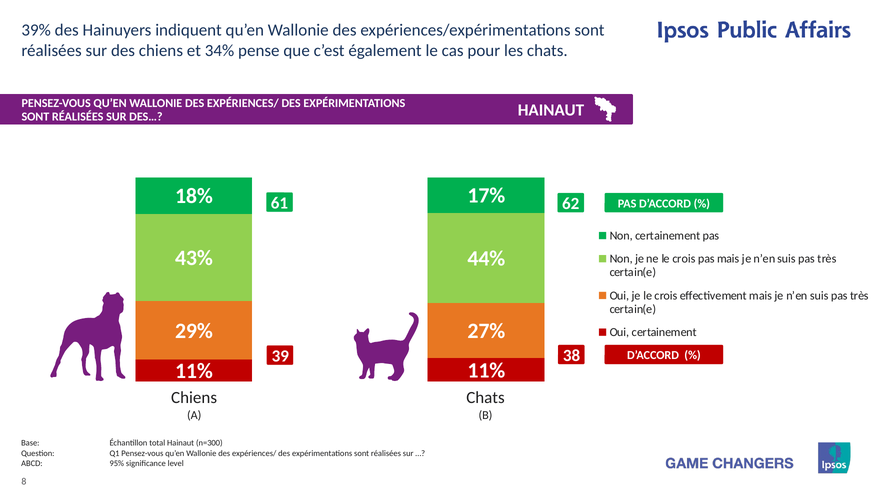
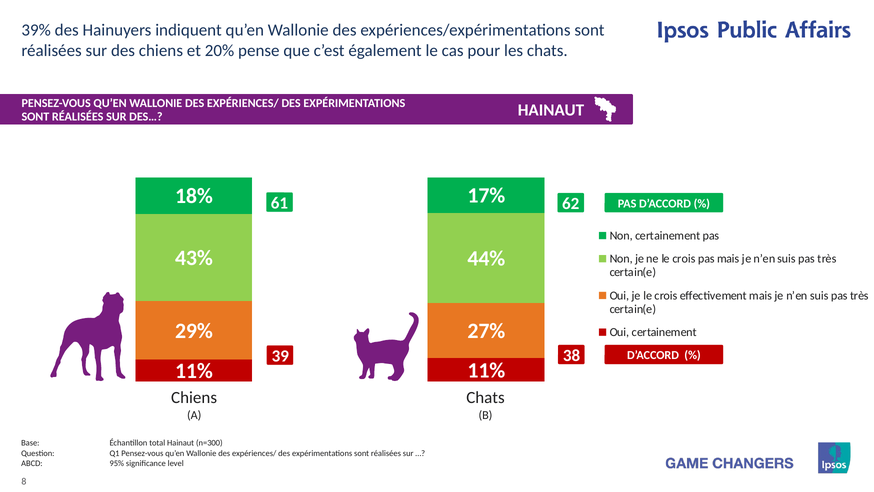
34%: 34% -> 20% (219, 51)
